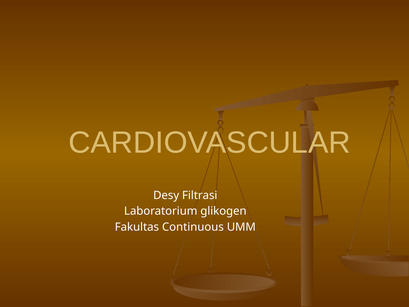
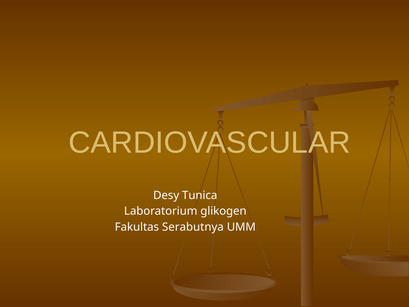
Filtrasi: Filtrasi -> Tunica (200, 195)
Continuous: Continuous -> Serabutnya (193, 227)
